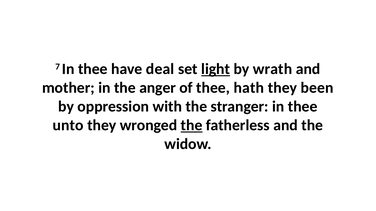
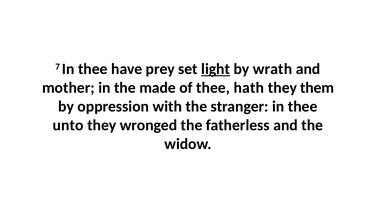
deal: deal -> prey (160, 69)
anger: anger -> made (158, 88)
been: been -> them (317, 88)
the underline: present -> none (192, 126)
